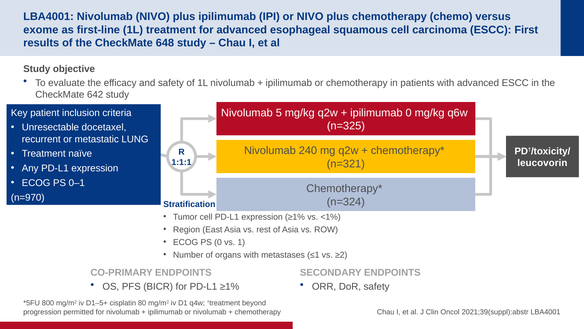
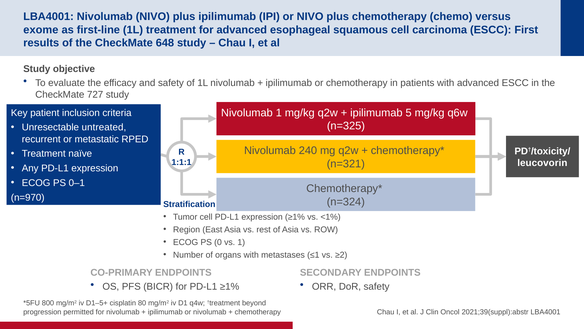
642: 642 -> 727 (95, 95)
Nivolumab 5: 5 -> 1 (279, 113)
ipilimumab 0: 0 -> 5 (409, 113)
docetaxel: docetaxel -> untreated (104, 127)
LUNG: LUNG -> RPED (135, 139)
